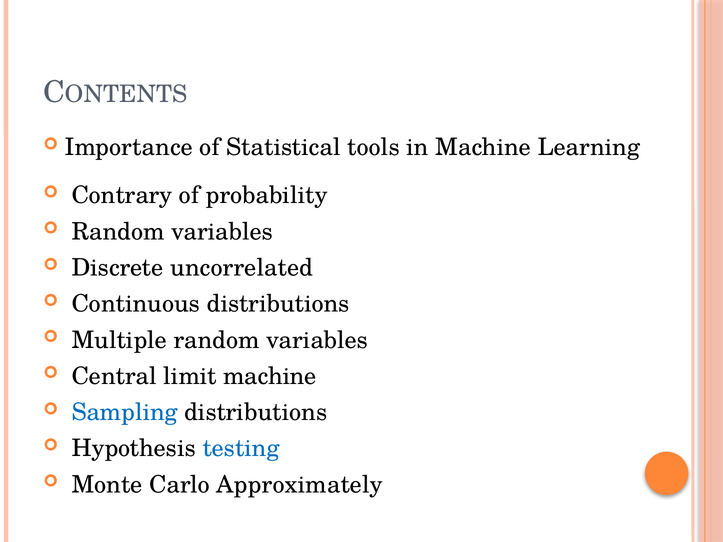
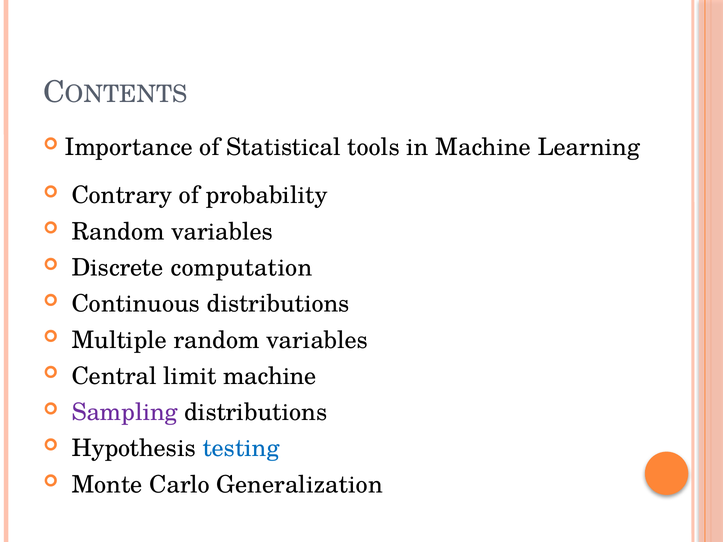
uncorrelated: uncorrelated -> computation (242, 268)
Sampling colour: blue -> purple (125, 413)
Approximately: Approximately -> Generalization (300, 485)
